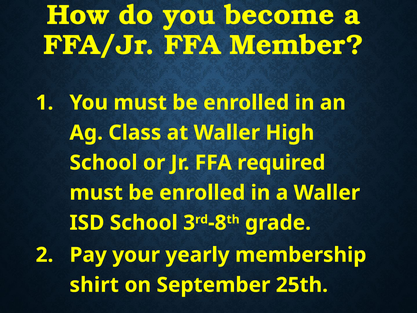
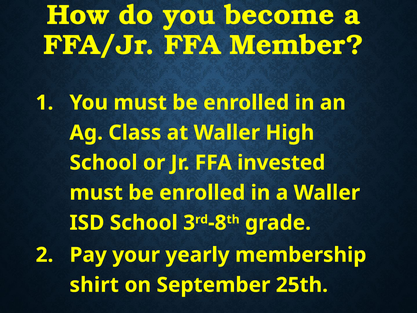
required: required -> invested (281, 163)
